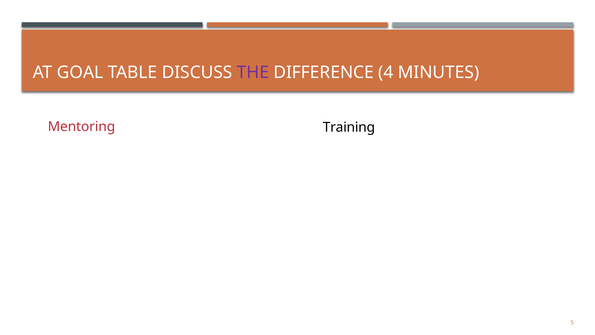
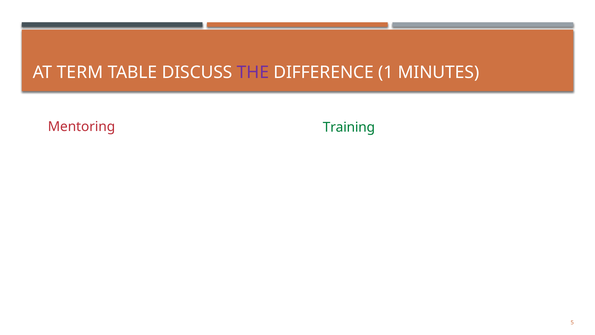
GOAL: GOAL -> TERM (80, 72)
4: 4 -> 1 (386, 72)
Training colour: black -> green (349, 127)
